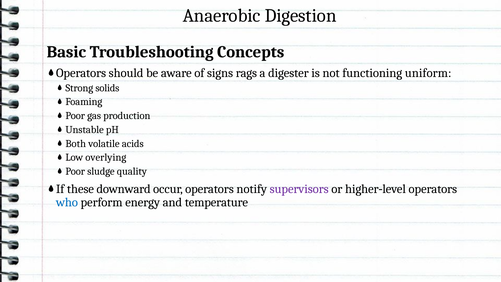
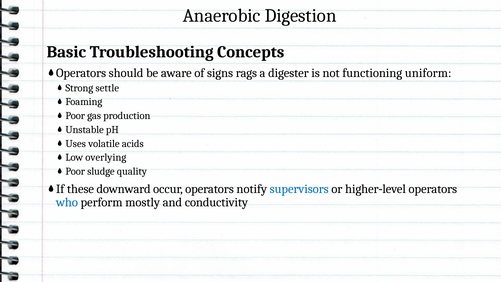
solids: solids -> settle (107, 88)
Both: Both -> Uses (76, 143)
supervisors colour: purple -> blue (299, 189)
energy: energy -> mostly (143, 202)
temperature: temperature -> conductivity (216, 202)
